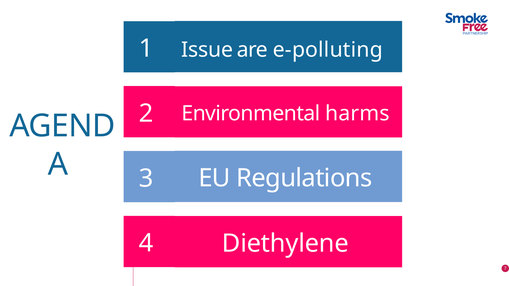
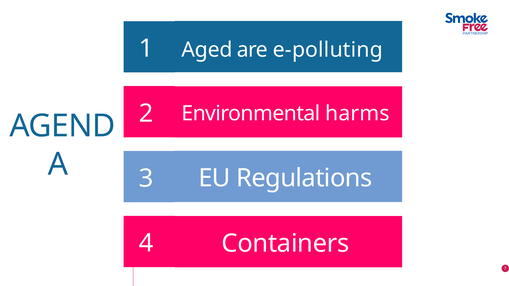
Issue: Issue -> Aged (207, 50)
Diethylene: Diethylene -> Containers (285, 244)
